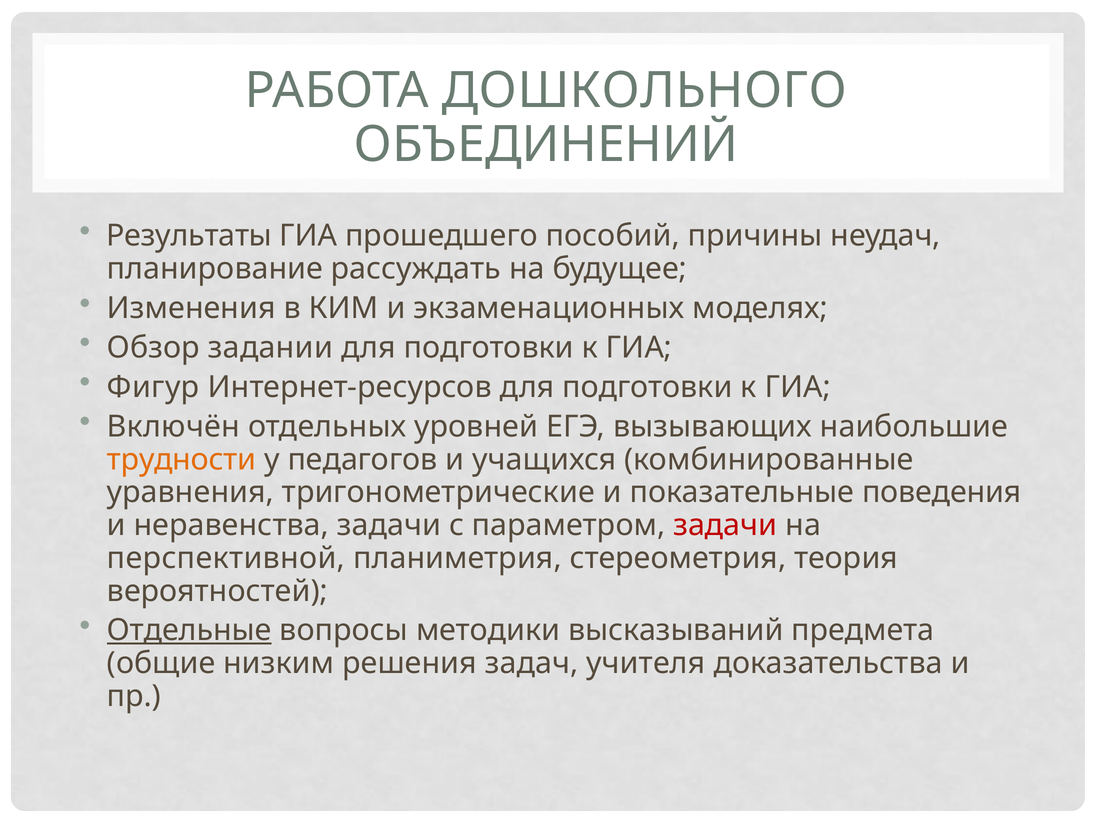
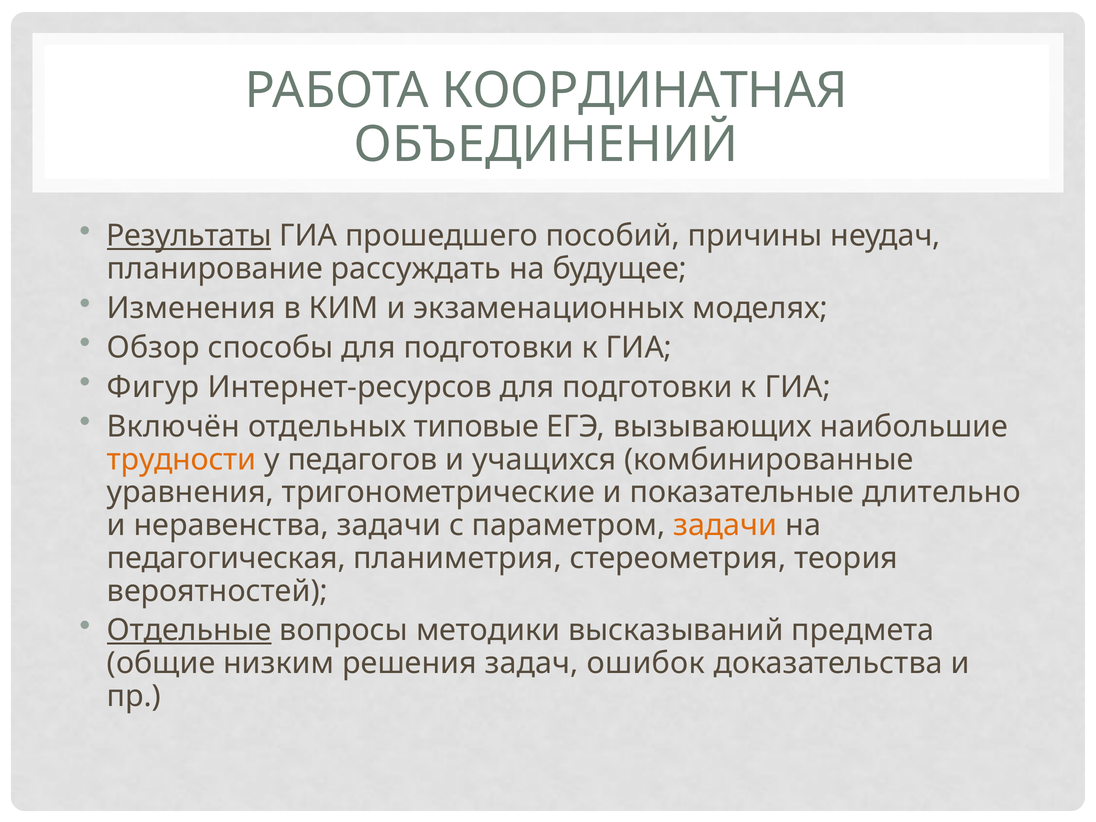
ДОШКОЛЬНОГО: ДОШКОЛЬНОГО -> КООРДИНАТНАЯ (645, 91)
Результаты underline: none -> present (189, 236)
задании: задании -> способы (271, 348)
уровней: уровней -> типовые (476, 427)
поведения: поведения -> длительно (942, 492)
задачи colour: red -> orange (725, 525)
перспективной: перспективной -> педагогическая (226, 558)
учителя: учителя -> ошибок (646, 663)
